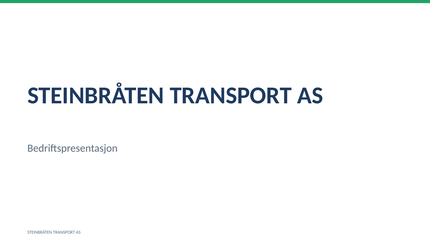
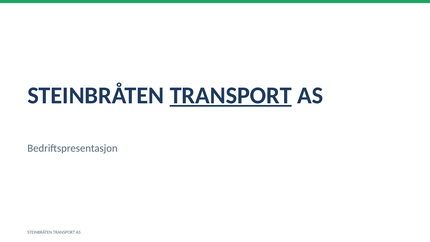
TRANSPORT underline: none -> present (231, 95)
